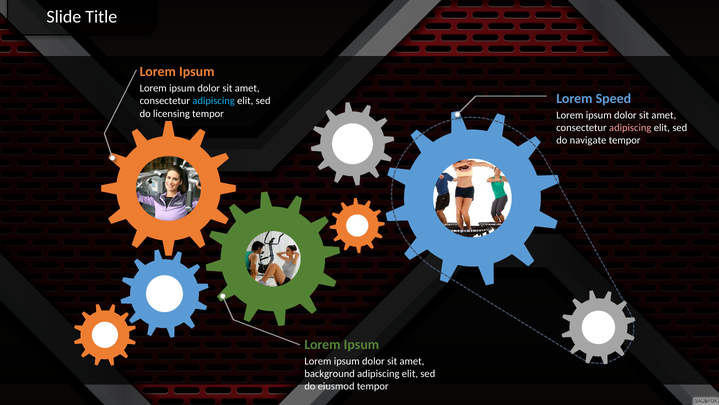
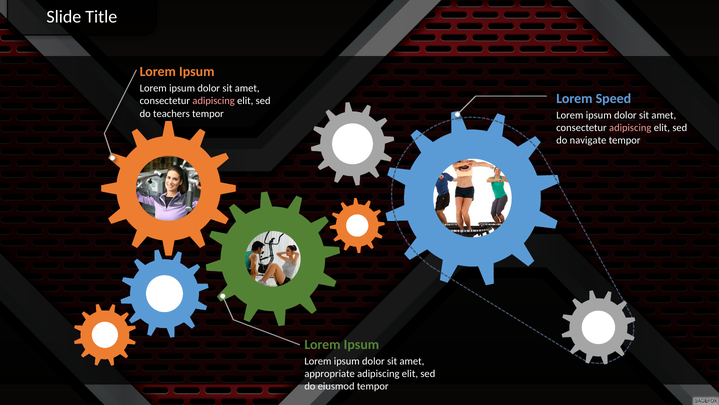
adipiscing colour: light blue -> pink (214, 101)
licensing: licensing -> teachers (171, 113)
background: background -> appropriate (330, 373)
